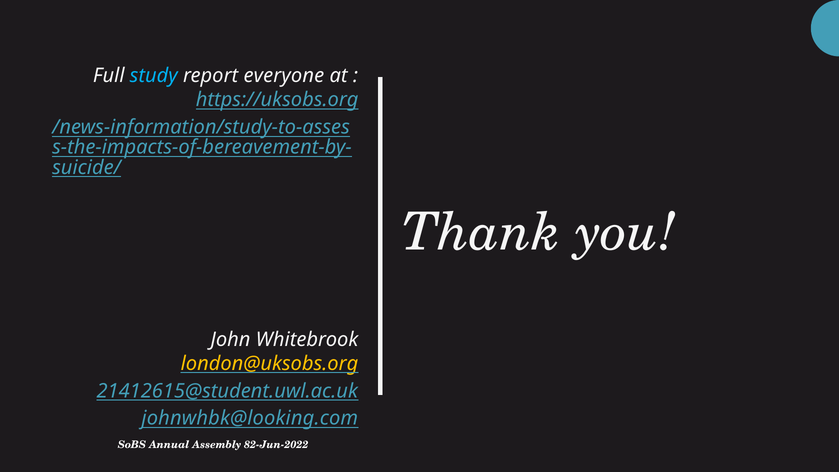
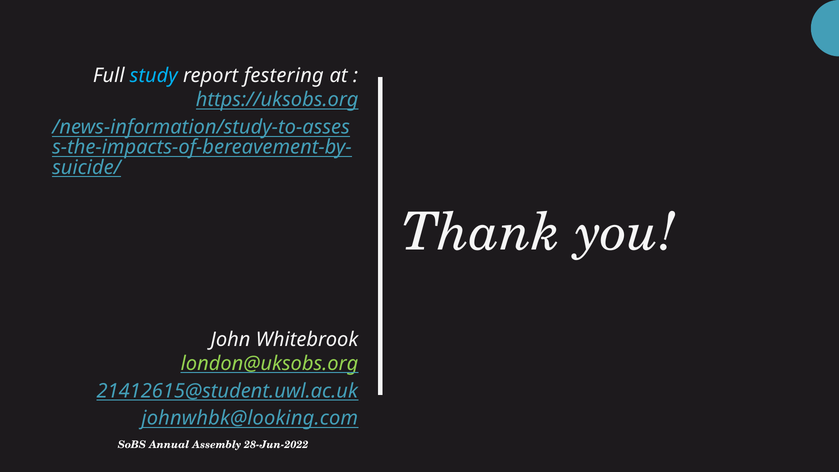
everyone: everyone -> festering (284, 76)
london@uksobs.org colour: yellow -> light green (269, 364)
82-Jun-2022: 82-Jun-2022 -> 28-Jun-2022 (276, 445)
